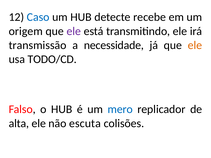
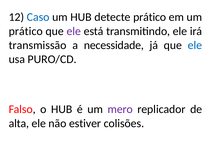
detecte recebe: recebe -> prático (150, 17)
origem: origem -> prático (26, 31)
ele colour: orange -> blue (195, 45)
TODO/CD: TODO/CD -> PURO/CD (52, 59)
mero colour: blue -> purple (120, 109)
escuta: escuta -> estiver (85, 124)
